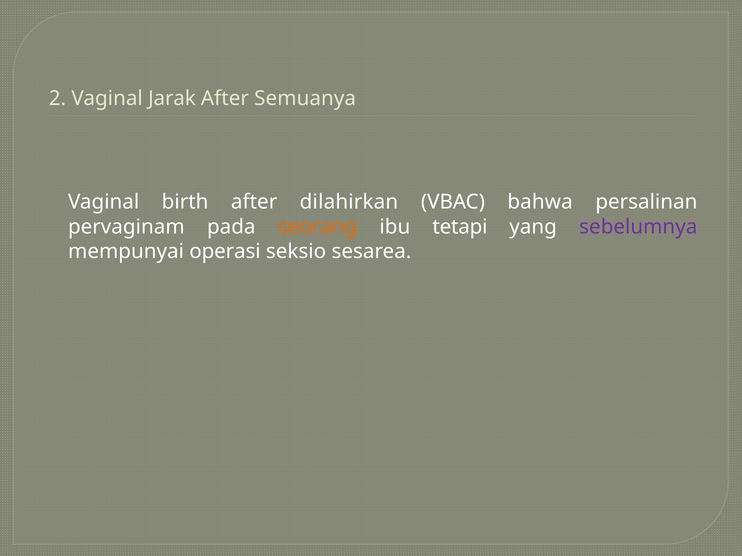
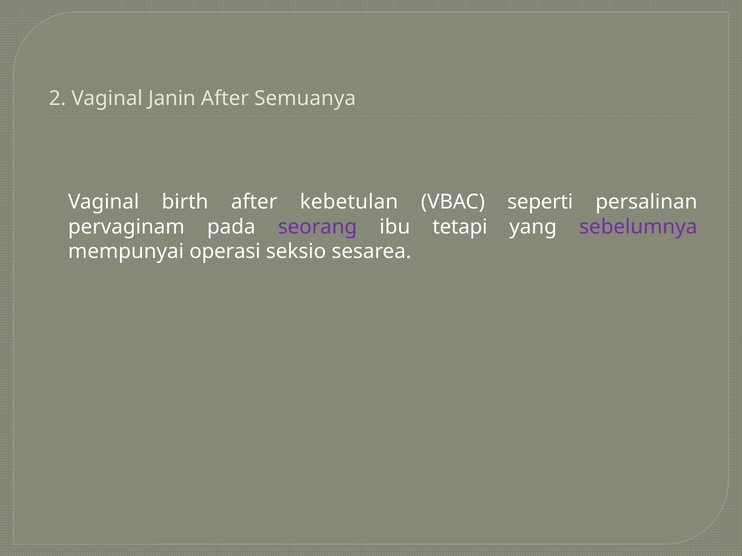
Jarak: Jarak -> Janin (172, 99)
dilahirkan: dilahirkan -> kebetulan (349, 202)
bahwa: bahwa -> seperti (540, 202)
seorang colour: orange -> purple (318, 227)
